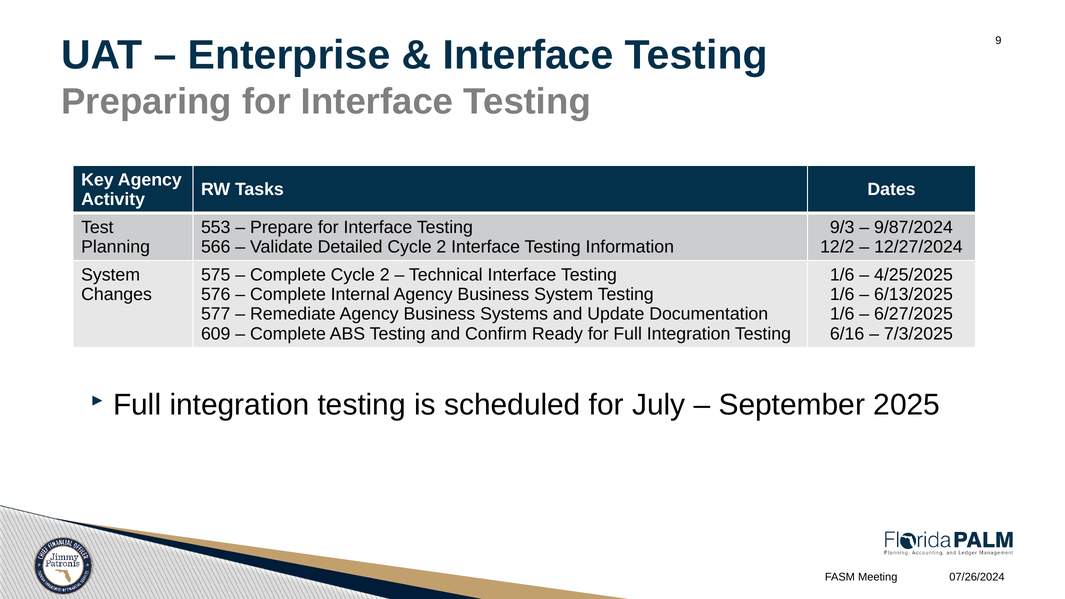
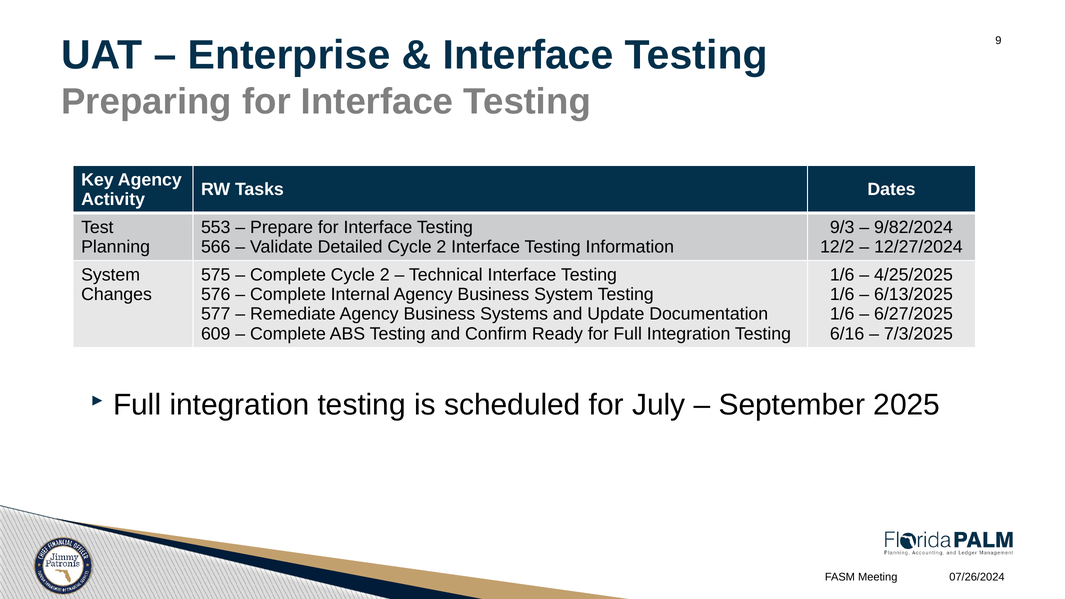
9/87/2024: 9/87/2024 -> 9/82/2024 (913, 227)
